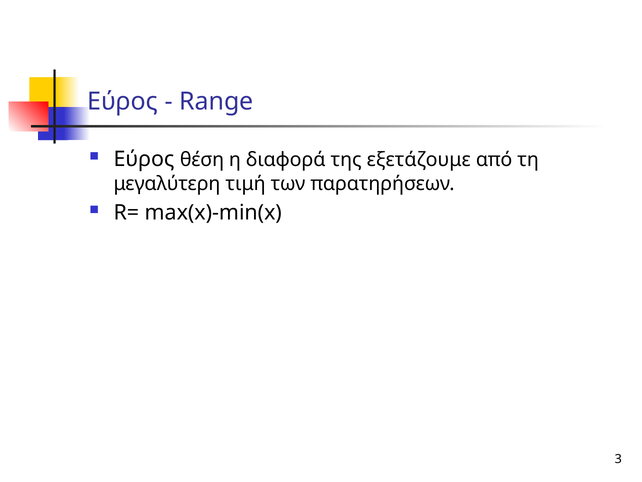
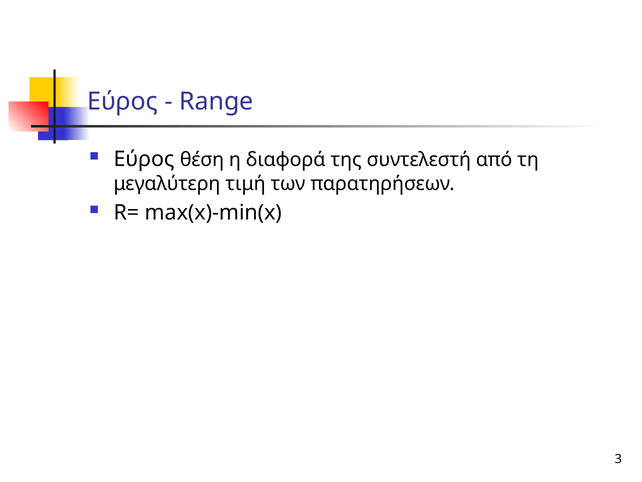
εξετάζουμε: εξετάζουμε -> συντελεστή (419, 160)
